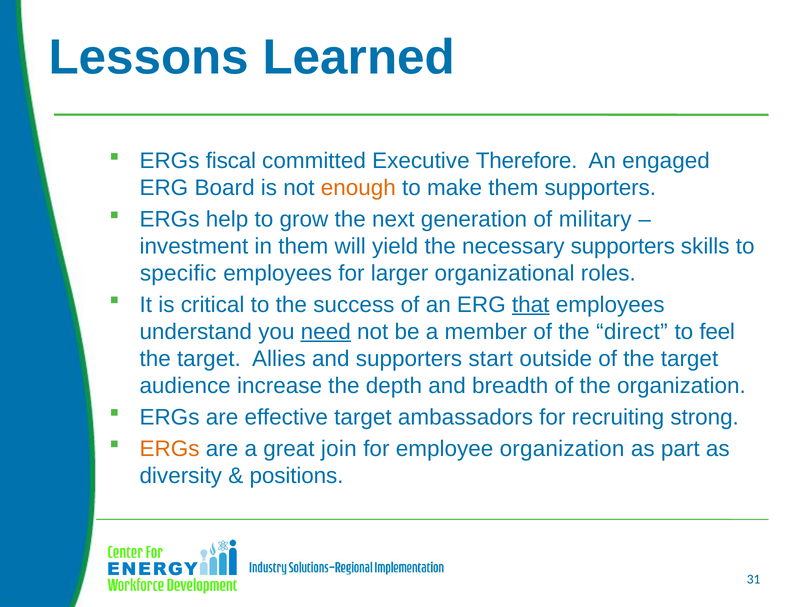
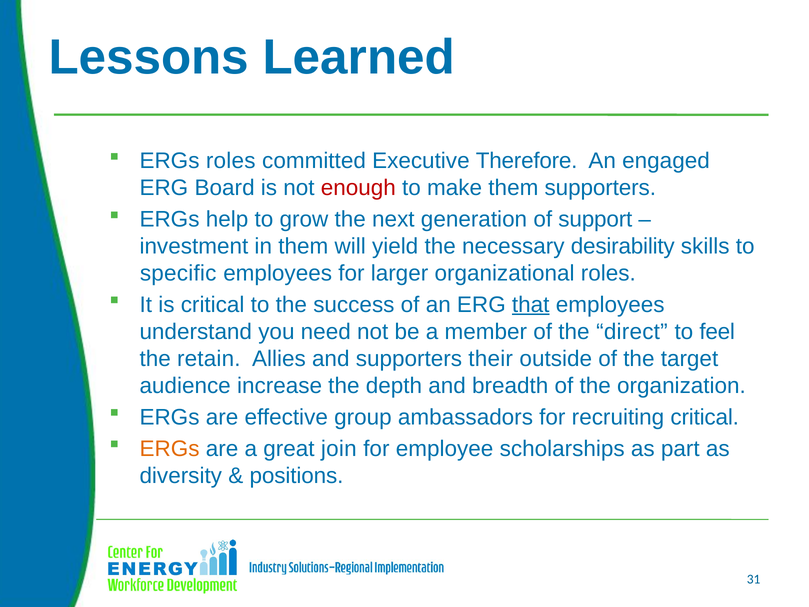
ERGs fiscal: fiscal -> roles (231, 161)
enough colour: orange -> red (358, 188)
military: military -> support (595, 219)
necessary supporters: supporters -> desirability (623, 246)
need underline: present -> none (326, 332)
target: target -> retain (209, 359)
start: start -> their (491, 359)
effective target: target -> group (363, 417)
recruiting strong: strong -> critical (705, 417)
employee organization: organization -> scholarships (562, 448)
